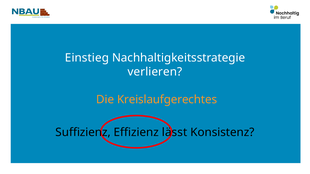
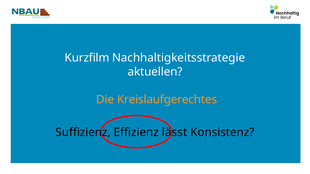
Einstieg: Einstieg -> Kurzfilm (87, 58)
verlieren: verlieren -> aktuellen (155, 72)
